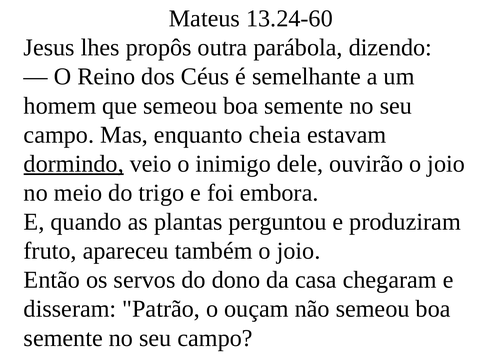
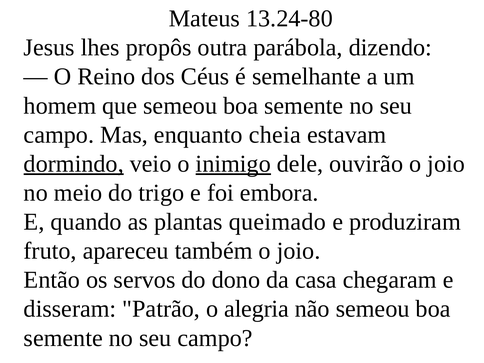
13.24-60: 13.24-60 -> 13.24-80 (289, 19)
inimigo underline: none -> present (233, 164)
perguntou: perguntou -> queimado (277, 222)
ouçam: ouçam -> alegria (257, 309)
